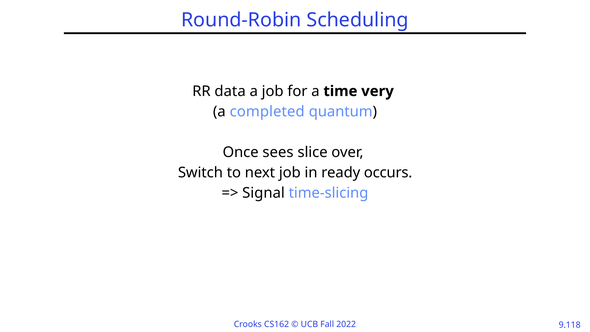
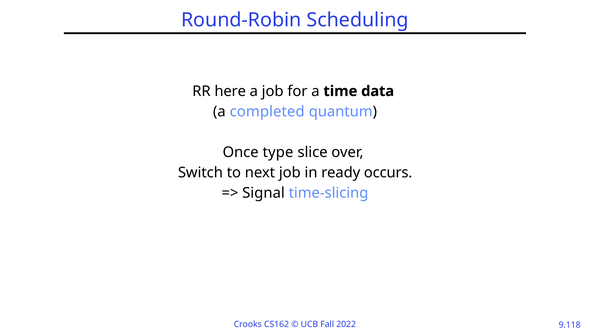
data: data -> here (230, 91)
very: very -> data (378, 91)
sees: sees -> type (278, 152)
